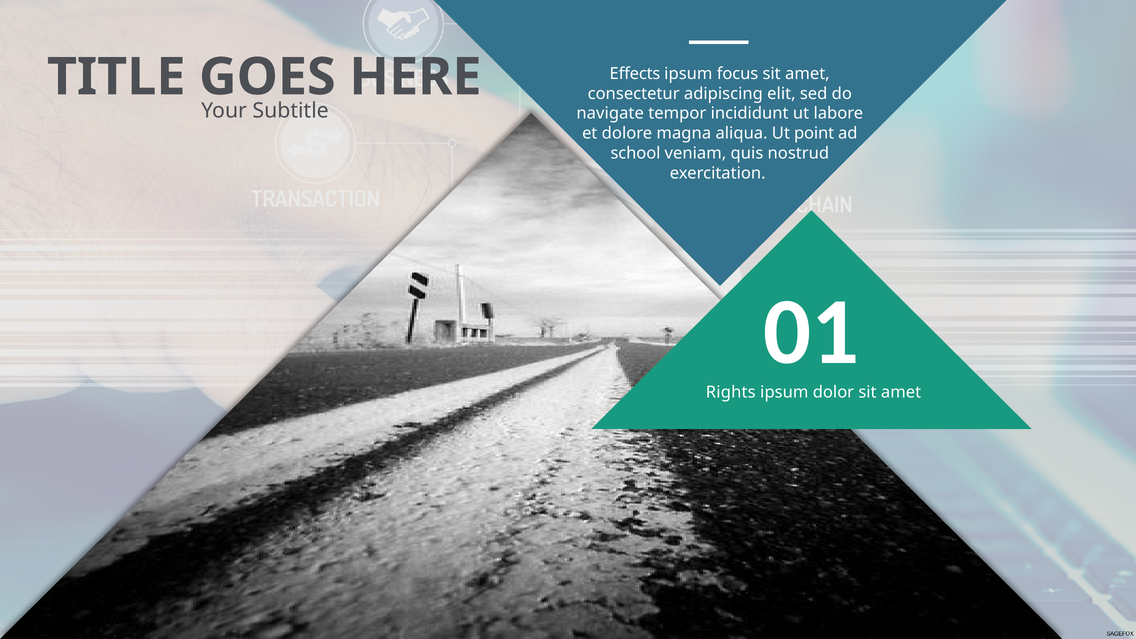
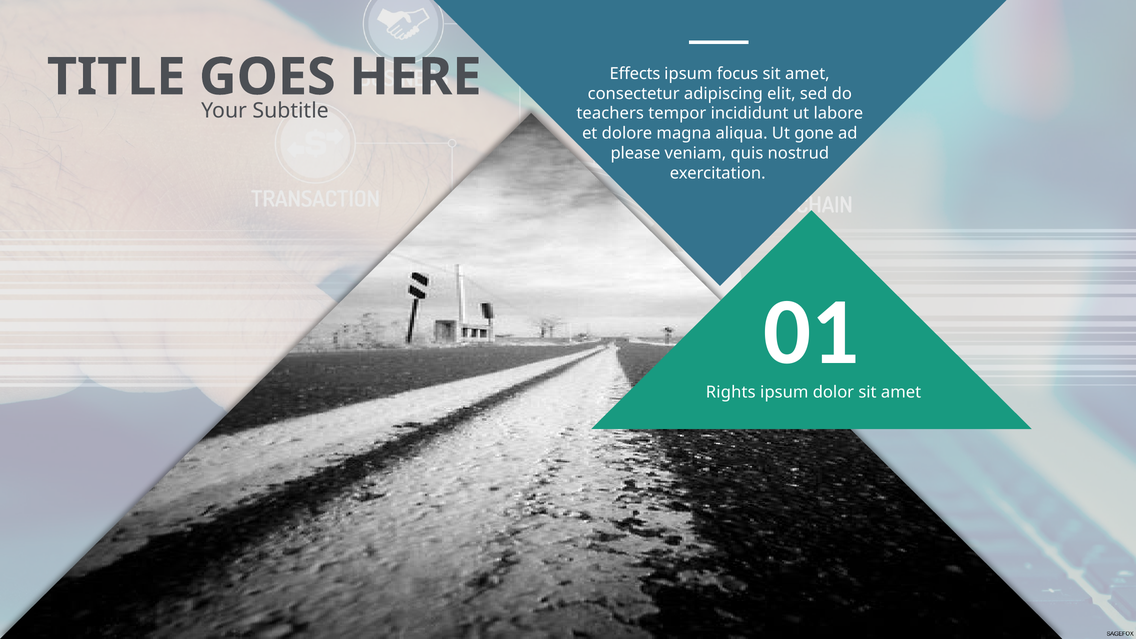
navigate: navigate -> teachers (610, 114)
point: point -> gone (814, 133)
school: school -> please (635, 153)
